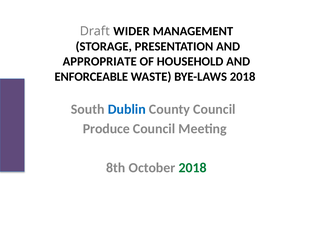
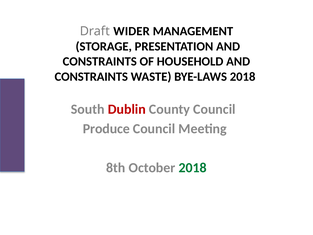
APPROPRIATE: APPROPRIATE -> CONSTRAINTS (100, 62)
ENFORCEABLE: ENFORCEABLE -> CONSTRAINTS (91, 77)
Dublin colour: blue -> red (127, 109)
